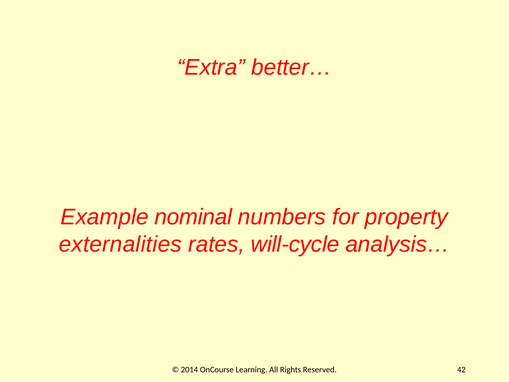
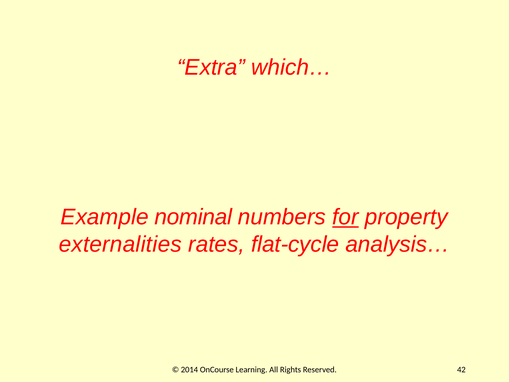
better…: better… -> which… (291, 67)
for underline: none -> present (345, 217)
will-cycle: will-cycle -> flat-cycle (295, 244)
